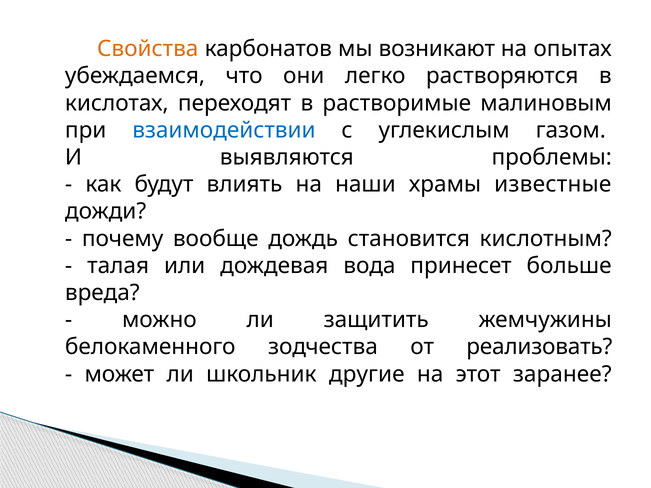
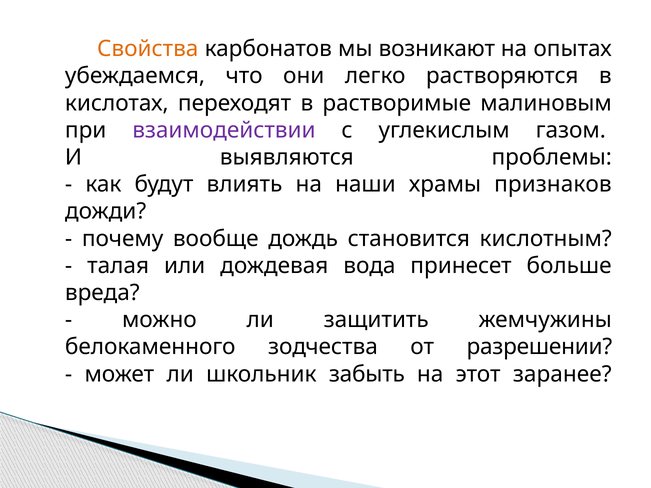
взаимодействии colour: blue -> purple (224, 130)
известные: известные -> признаков (553, 184)
реализовать: реализовать -> разрешении (539, 347)
другие: другие -> забыть (367, 374)
